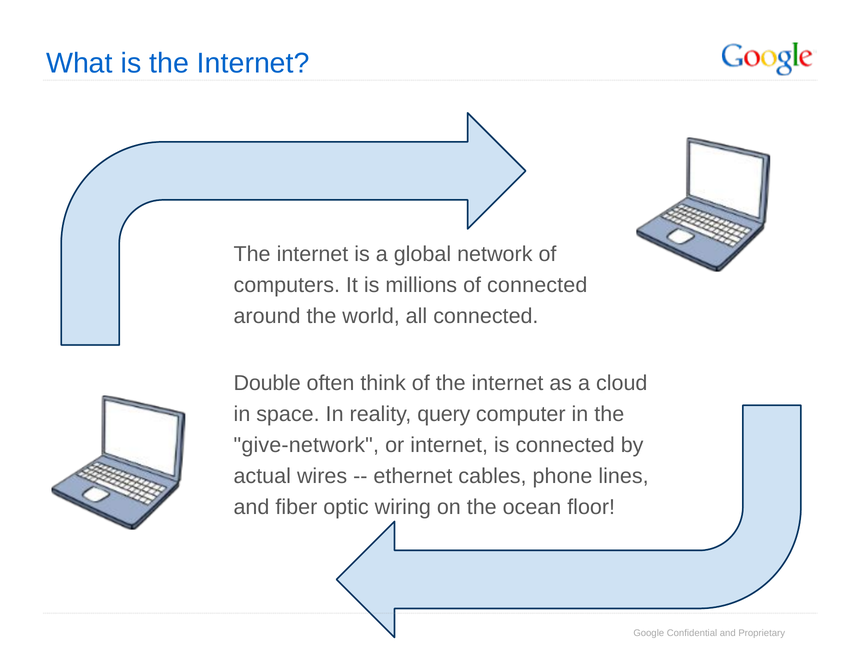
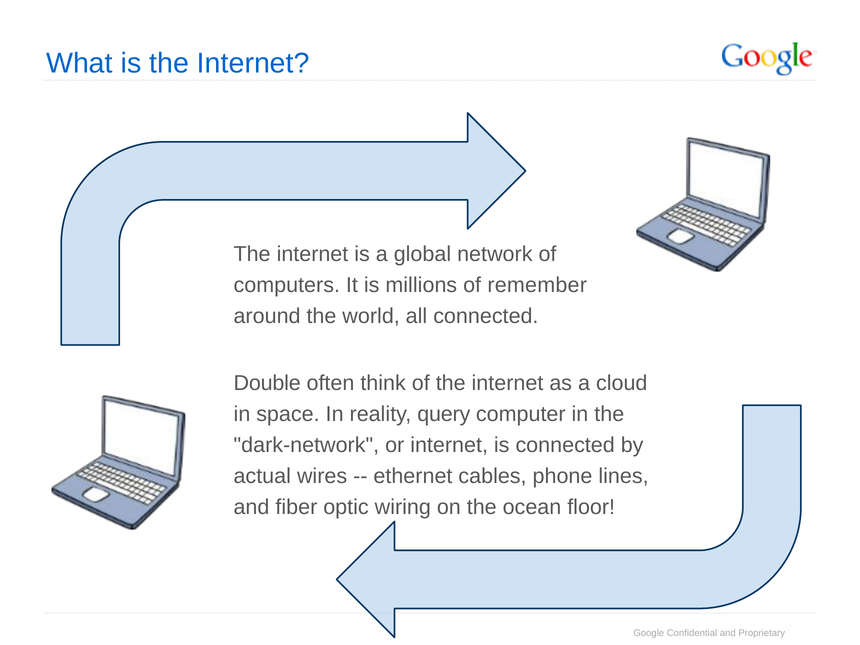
of connected: connected -> remember (537, 285)
give-network: give-network -> dark-network (306, 445)
